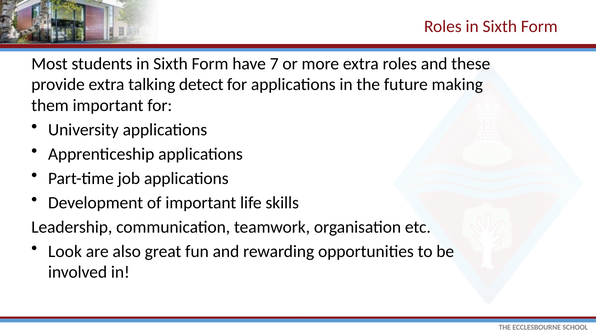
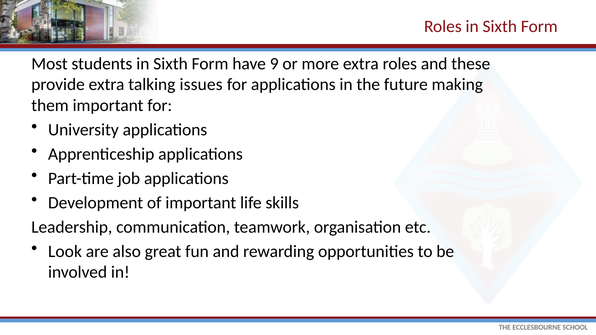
7: 7 -> 9 (274, 64)
detect: detect -> issues (201, 85)
